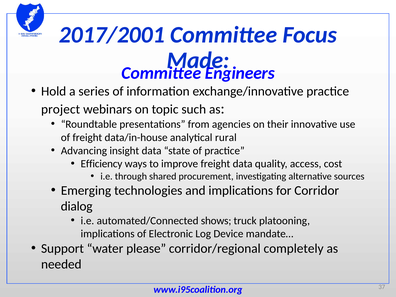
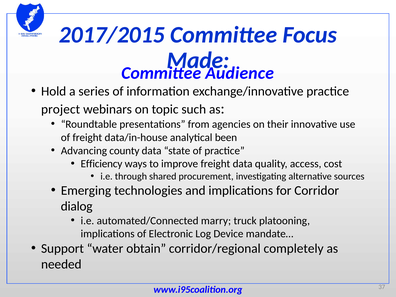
2017/2001: 2017/2001 -> 2017/2015 (112, 35)
Engineers: Engineers -> Audience (240, 73)
rural: rural -> been (226, 137)
insight: insight -> county (124, 151)
shows: shows -> marry (216, 221)
please: please -> obtain (146, 249)
